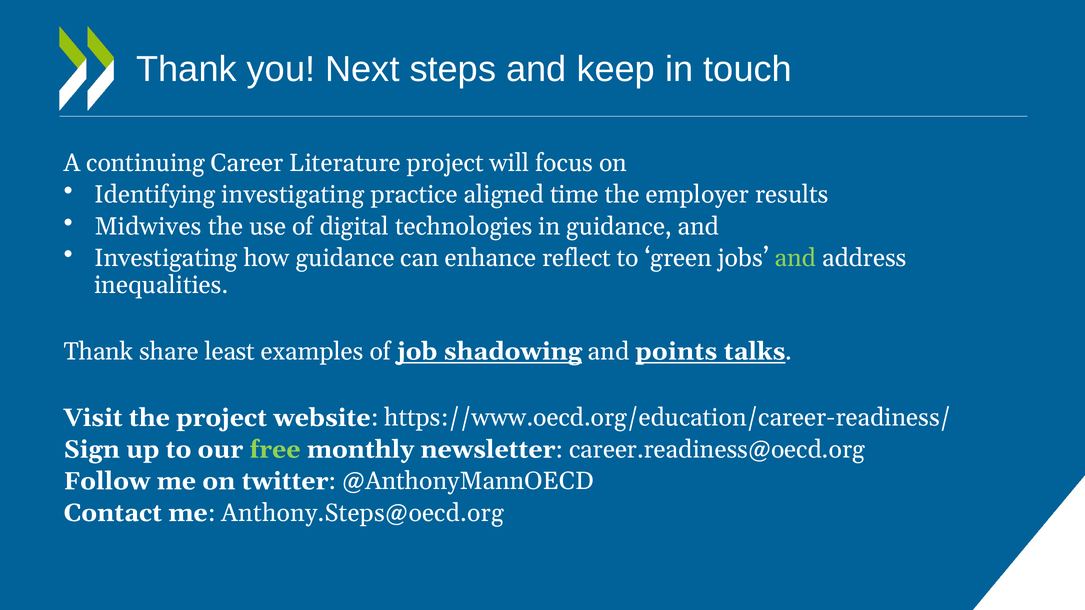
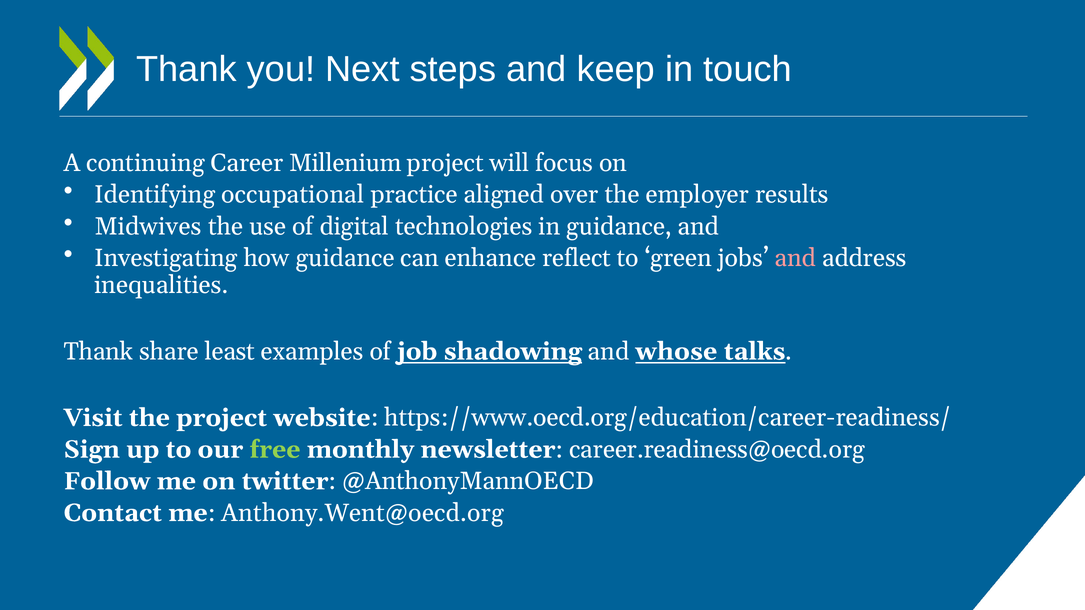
Literature: Literature -> Millenium (345, 163)
Identifying investigating: investigating -> occupational (293, 195)
time: time -> over (574, 195)
and colour: light green -> pink (795, 258)
points: points -> whose (676, 352)
Anthony.Steps@oecd.org: Anthony.Steps@oecd.org -> Anthony.Went@oecd.org (363, 513)
